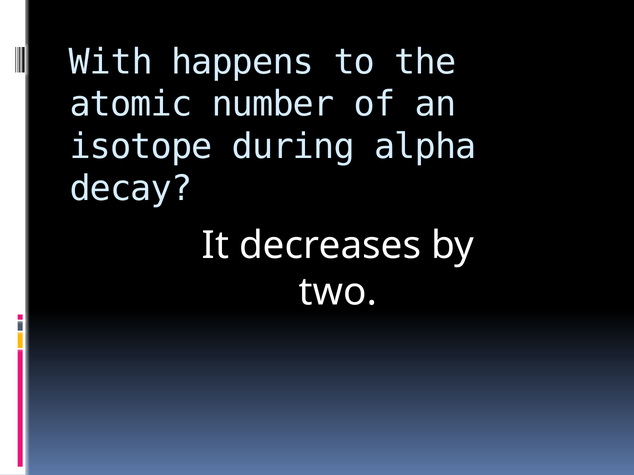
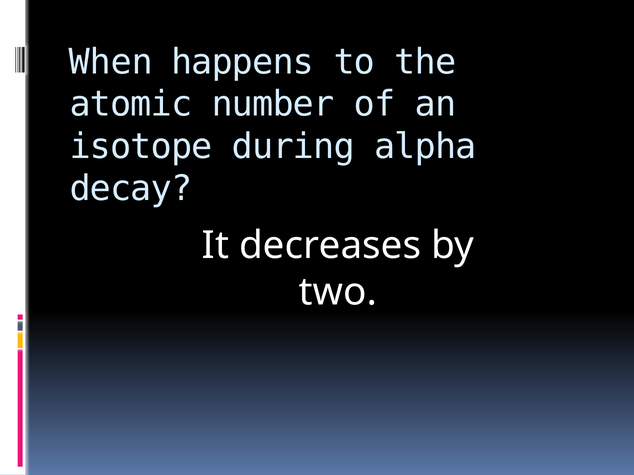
With: With -> When (111, 62)
